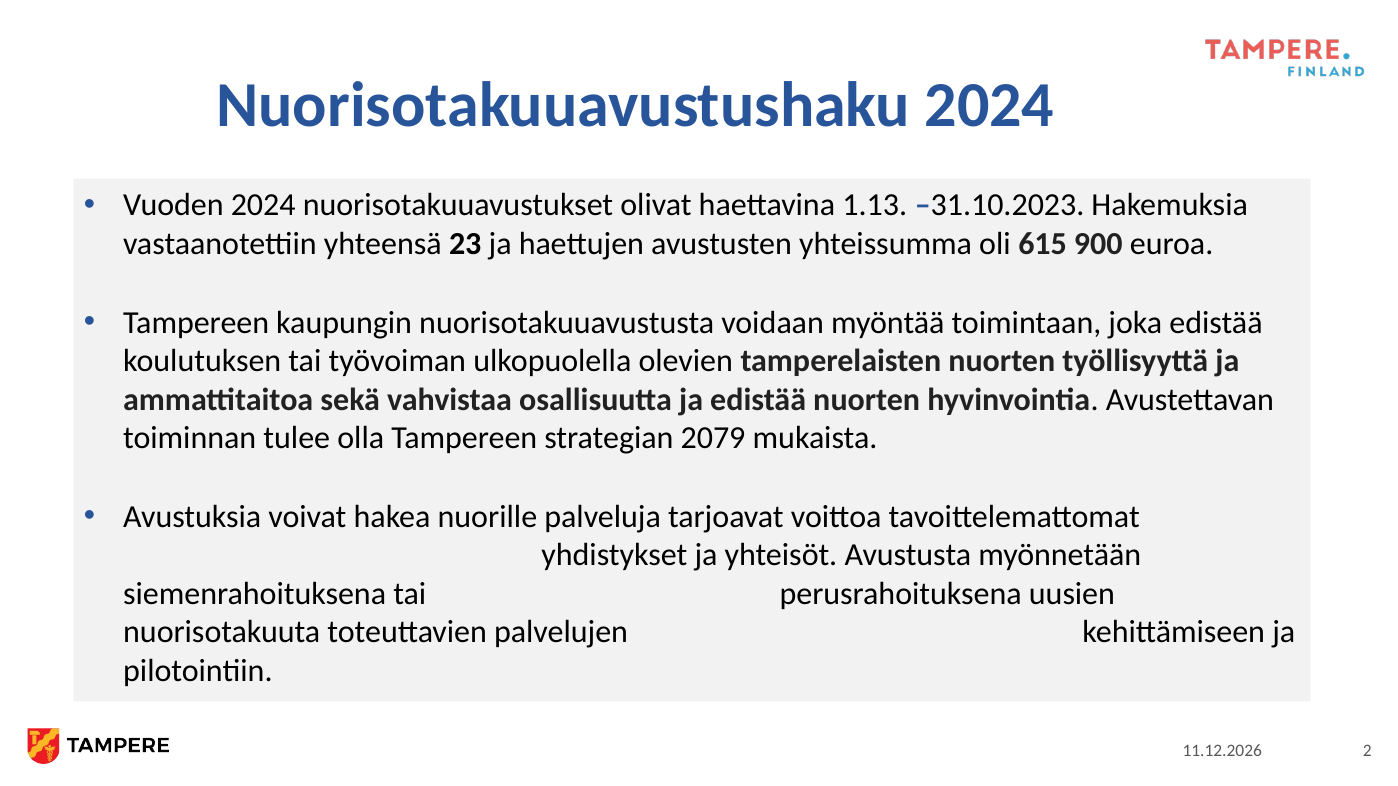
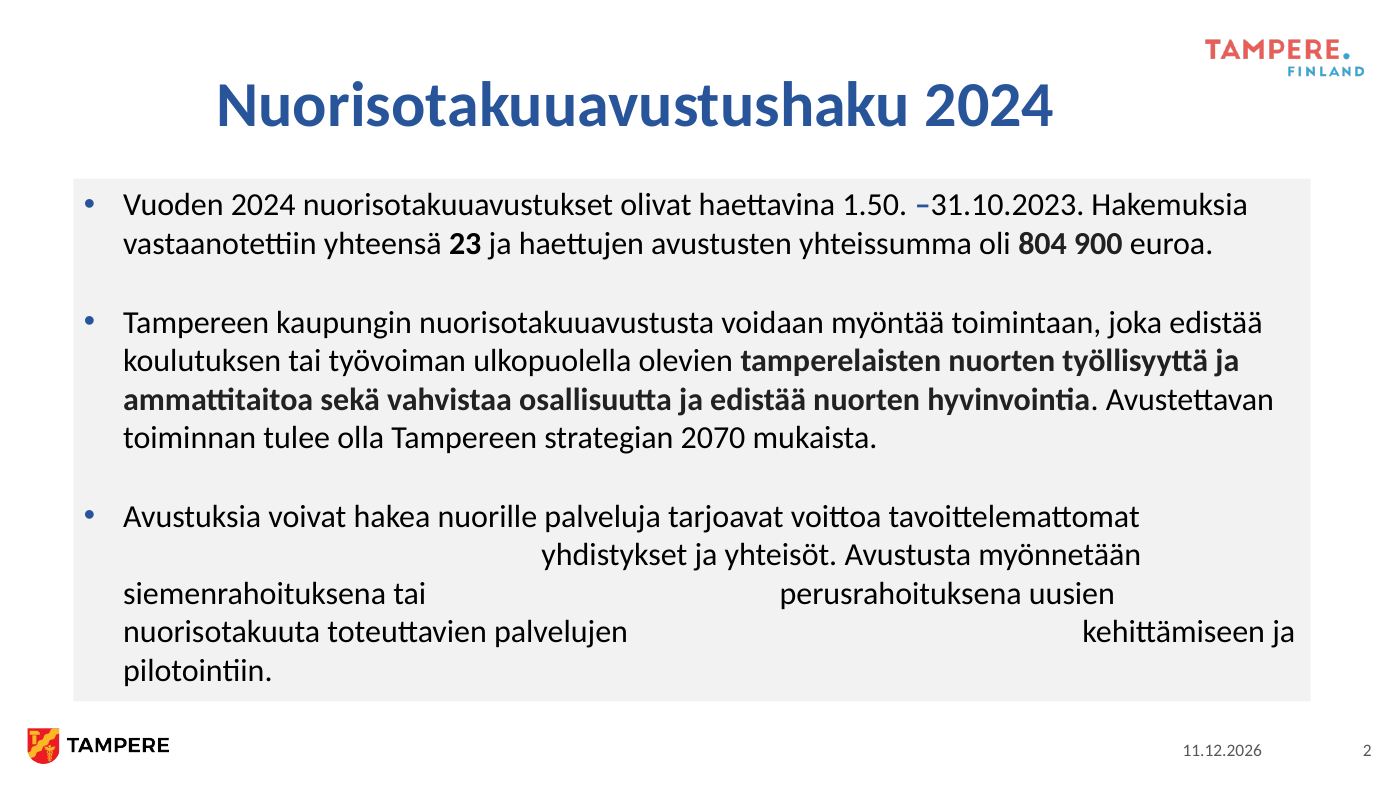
1.13: 1.13 -> 1.50 (875, 205)
615: 615 -> 804 (1043, 244)
2079: 2079 -> 2070 (713, 438)
